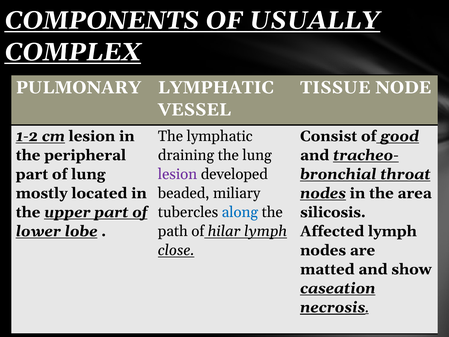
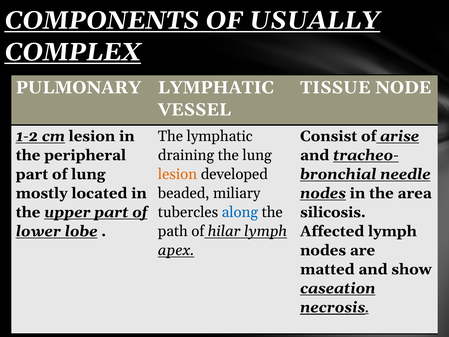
good: good -> arise (400, 136)
throat: throat -> needle (405, 174)
lesion colour: purple -> orange (178, 174)
close: close -> apex (176, 250)
